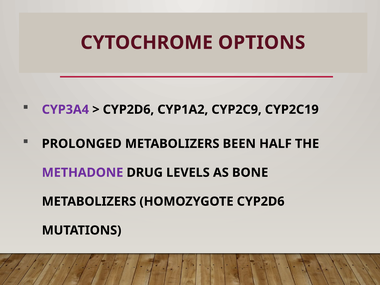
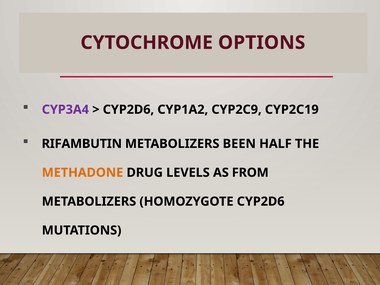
PROLONGED: PROLONGED -> RIFAMBUTIN (82, 144)
METHADONE colour: purple -> orange (83, 173)
BONE: BONE -> FROM (250, 173)
